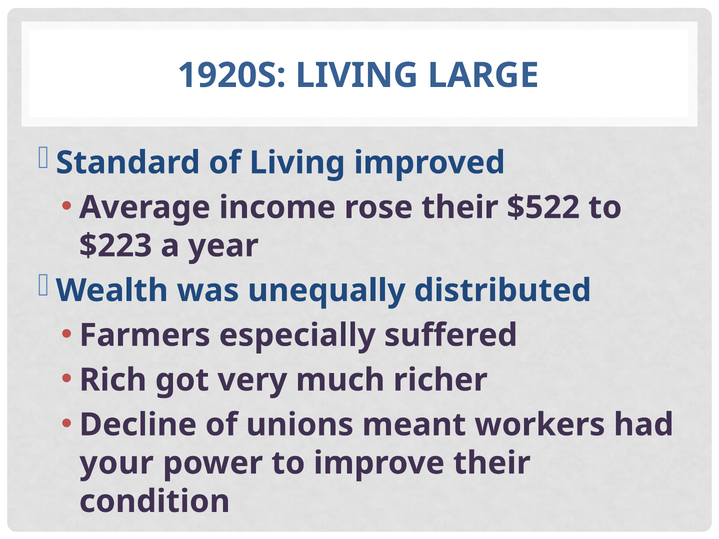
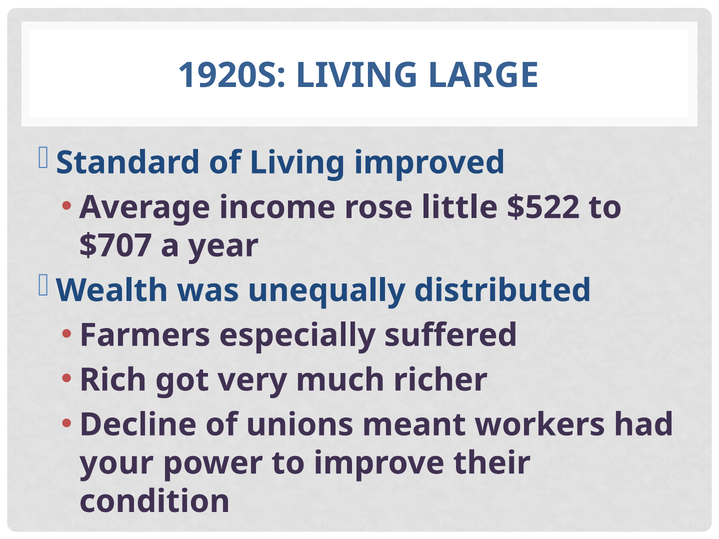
rose their: their -> little (460, 208)
$223: $223 -> $707 (116, 246)
